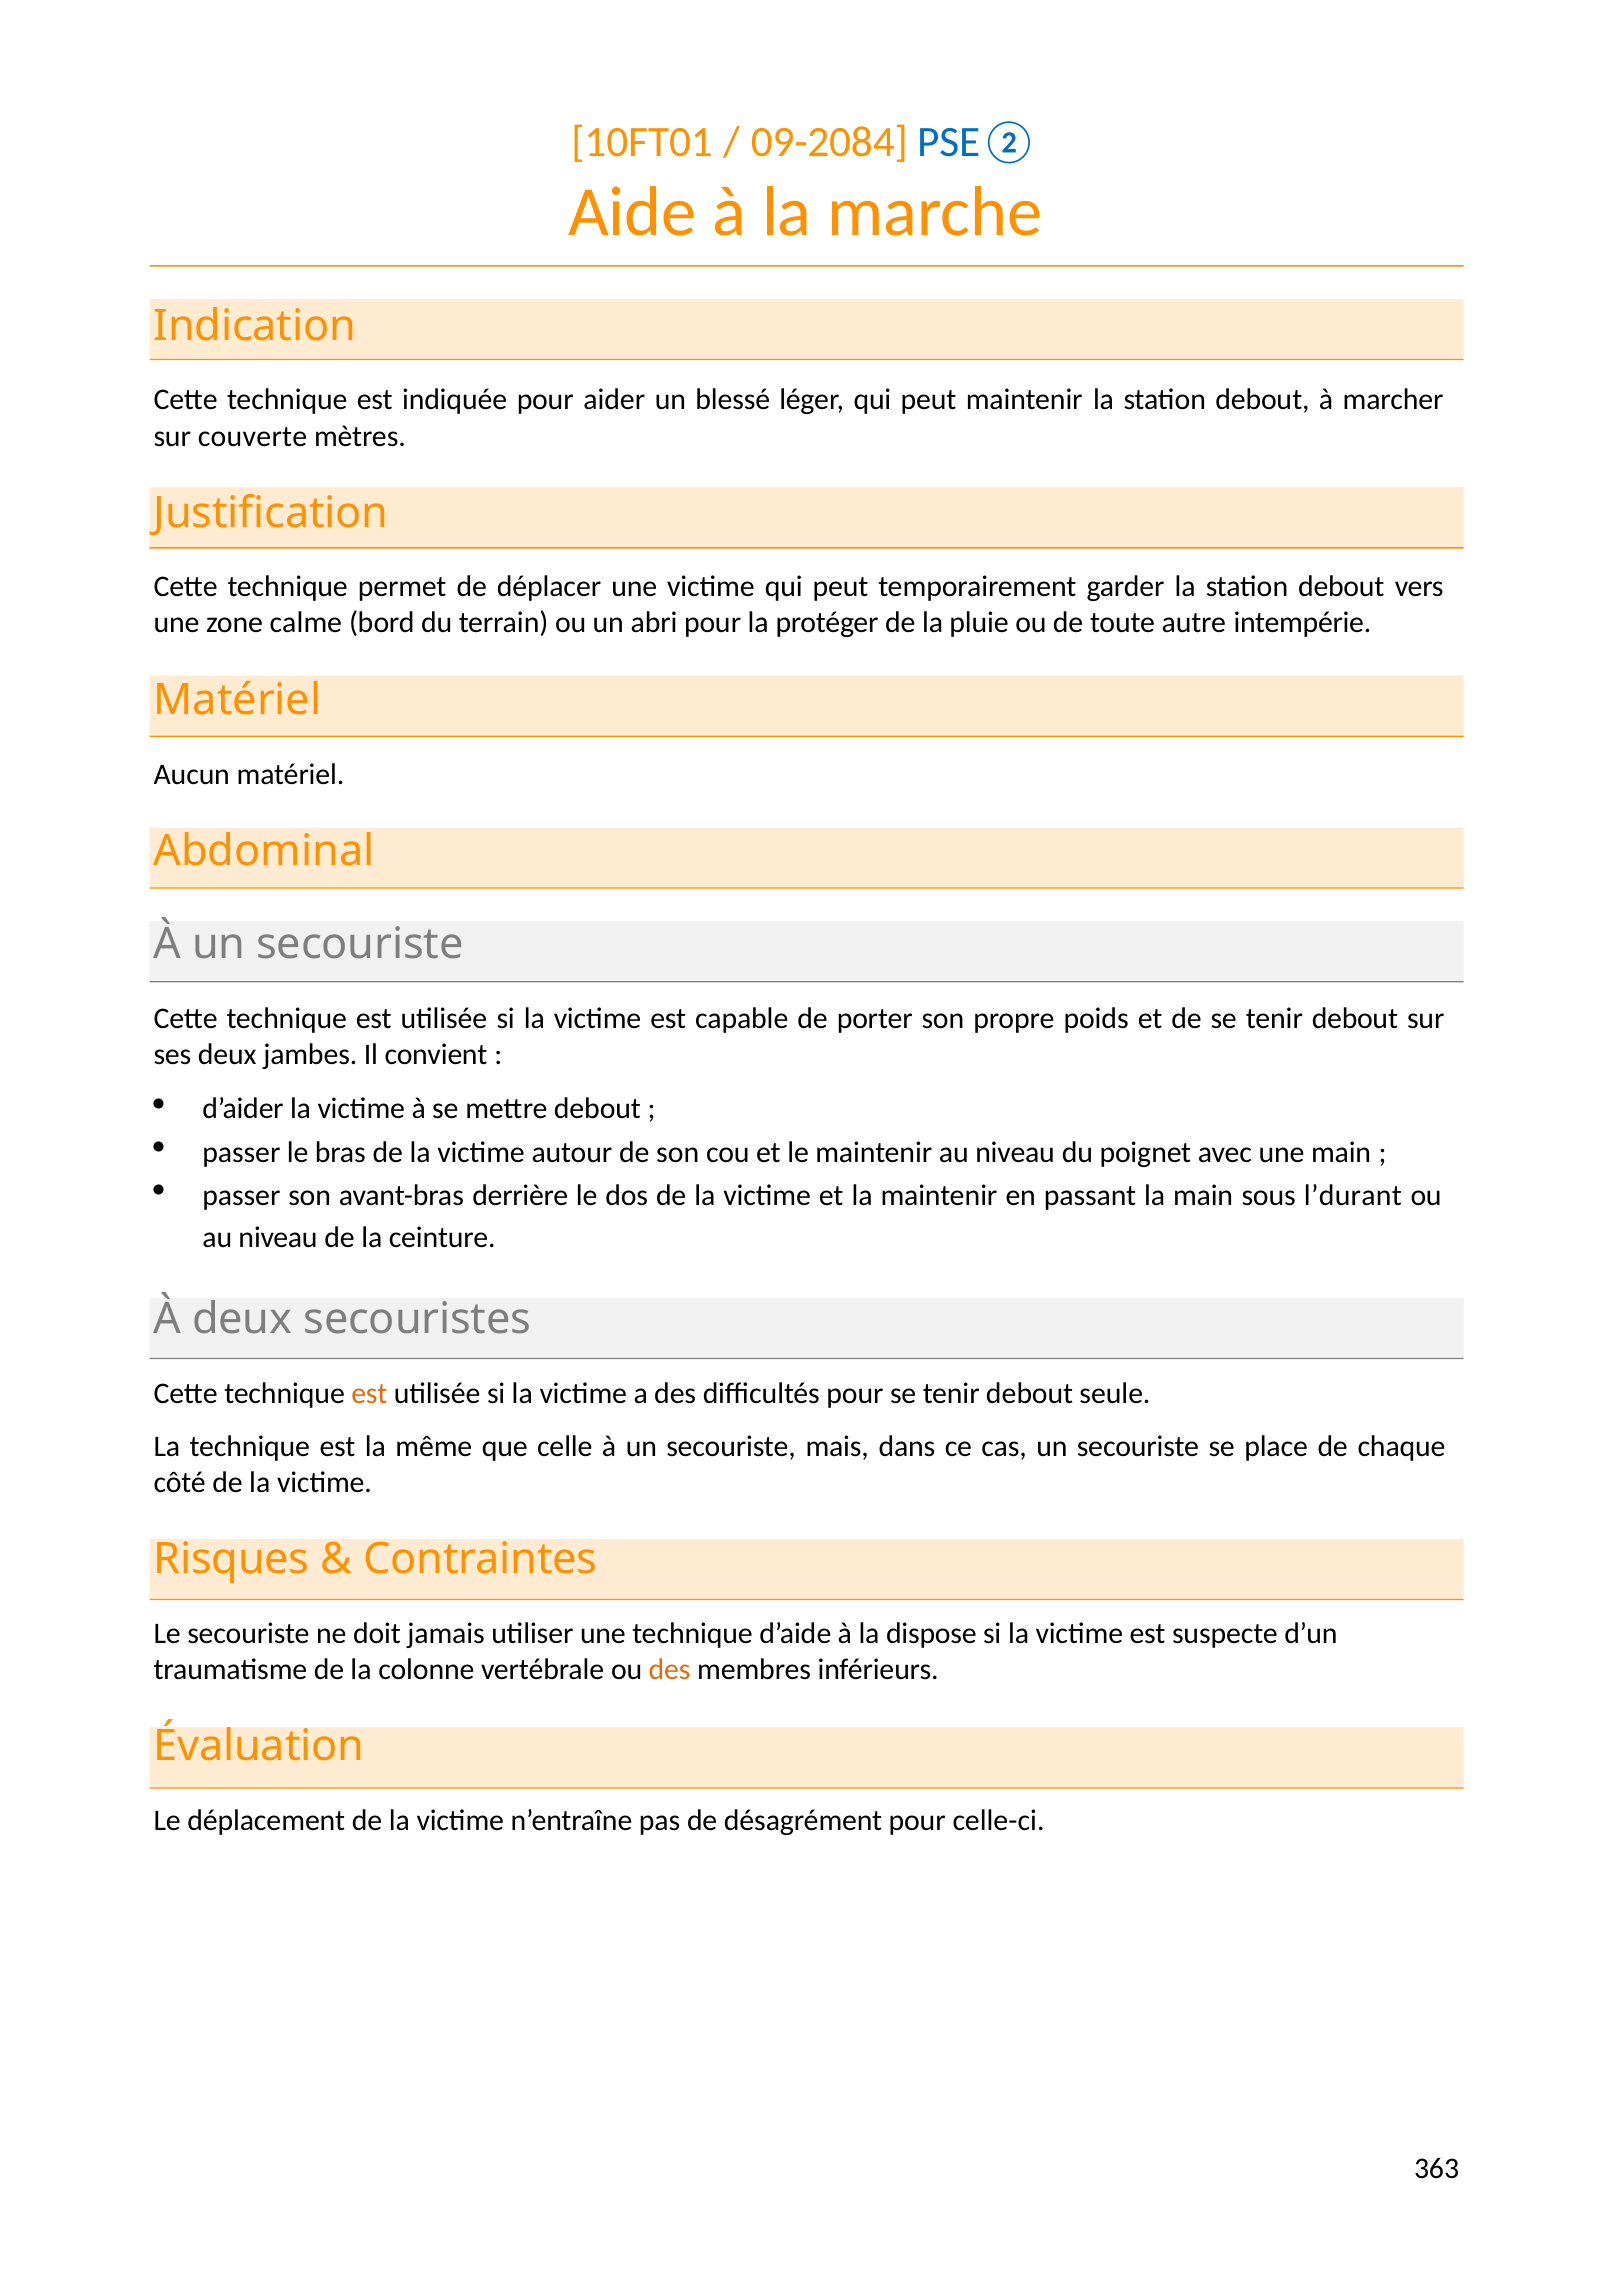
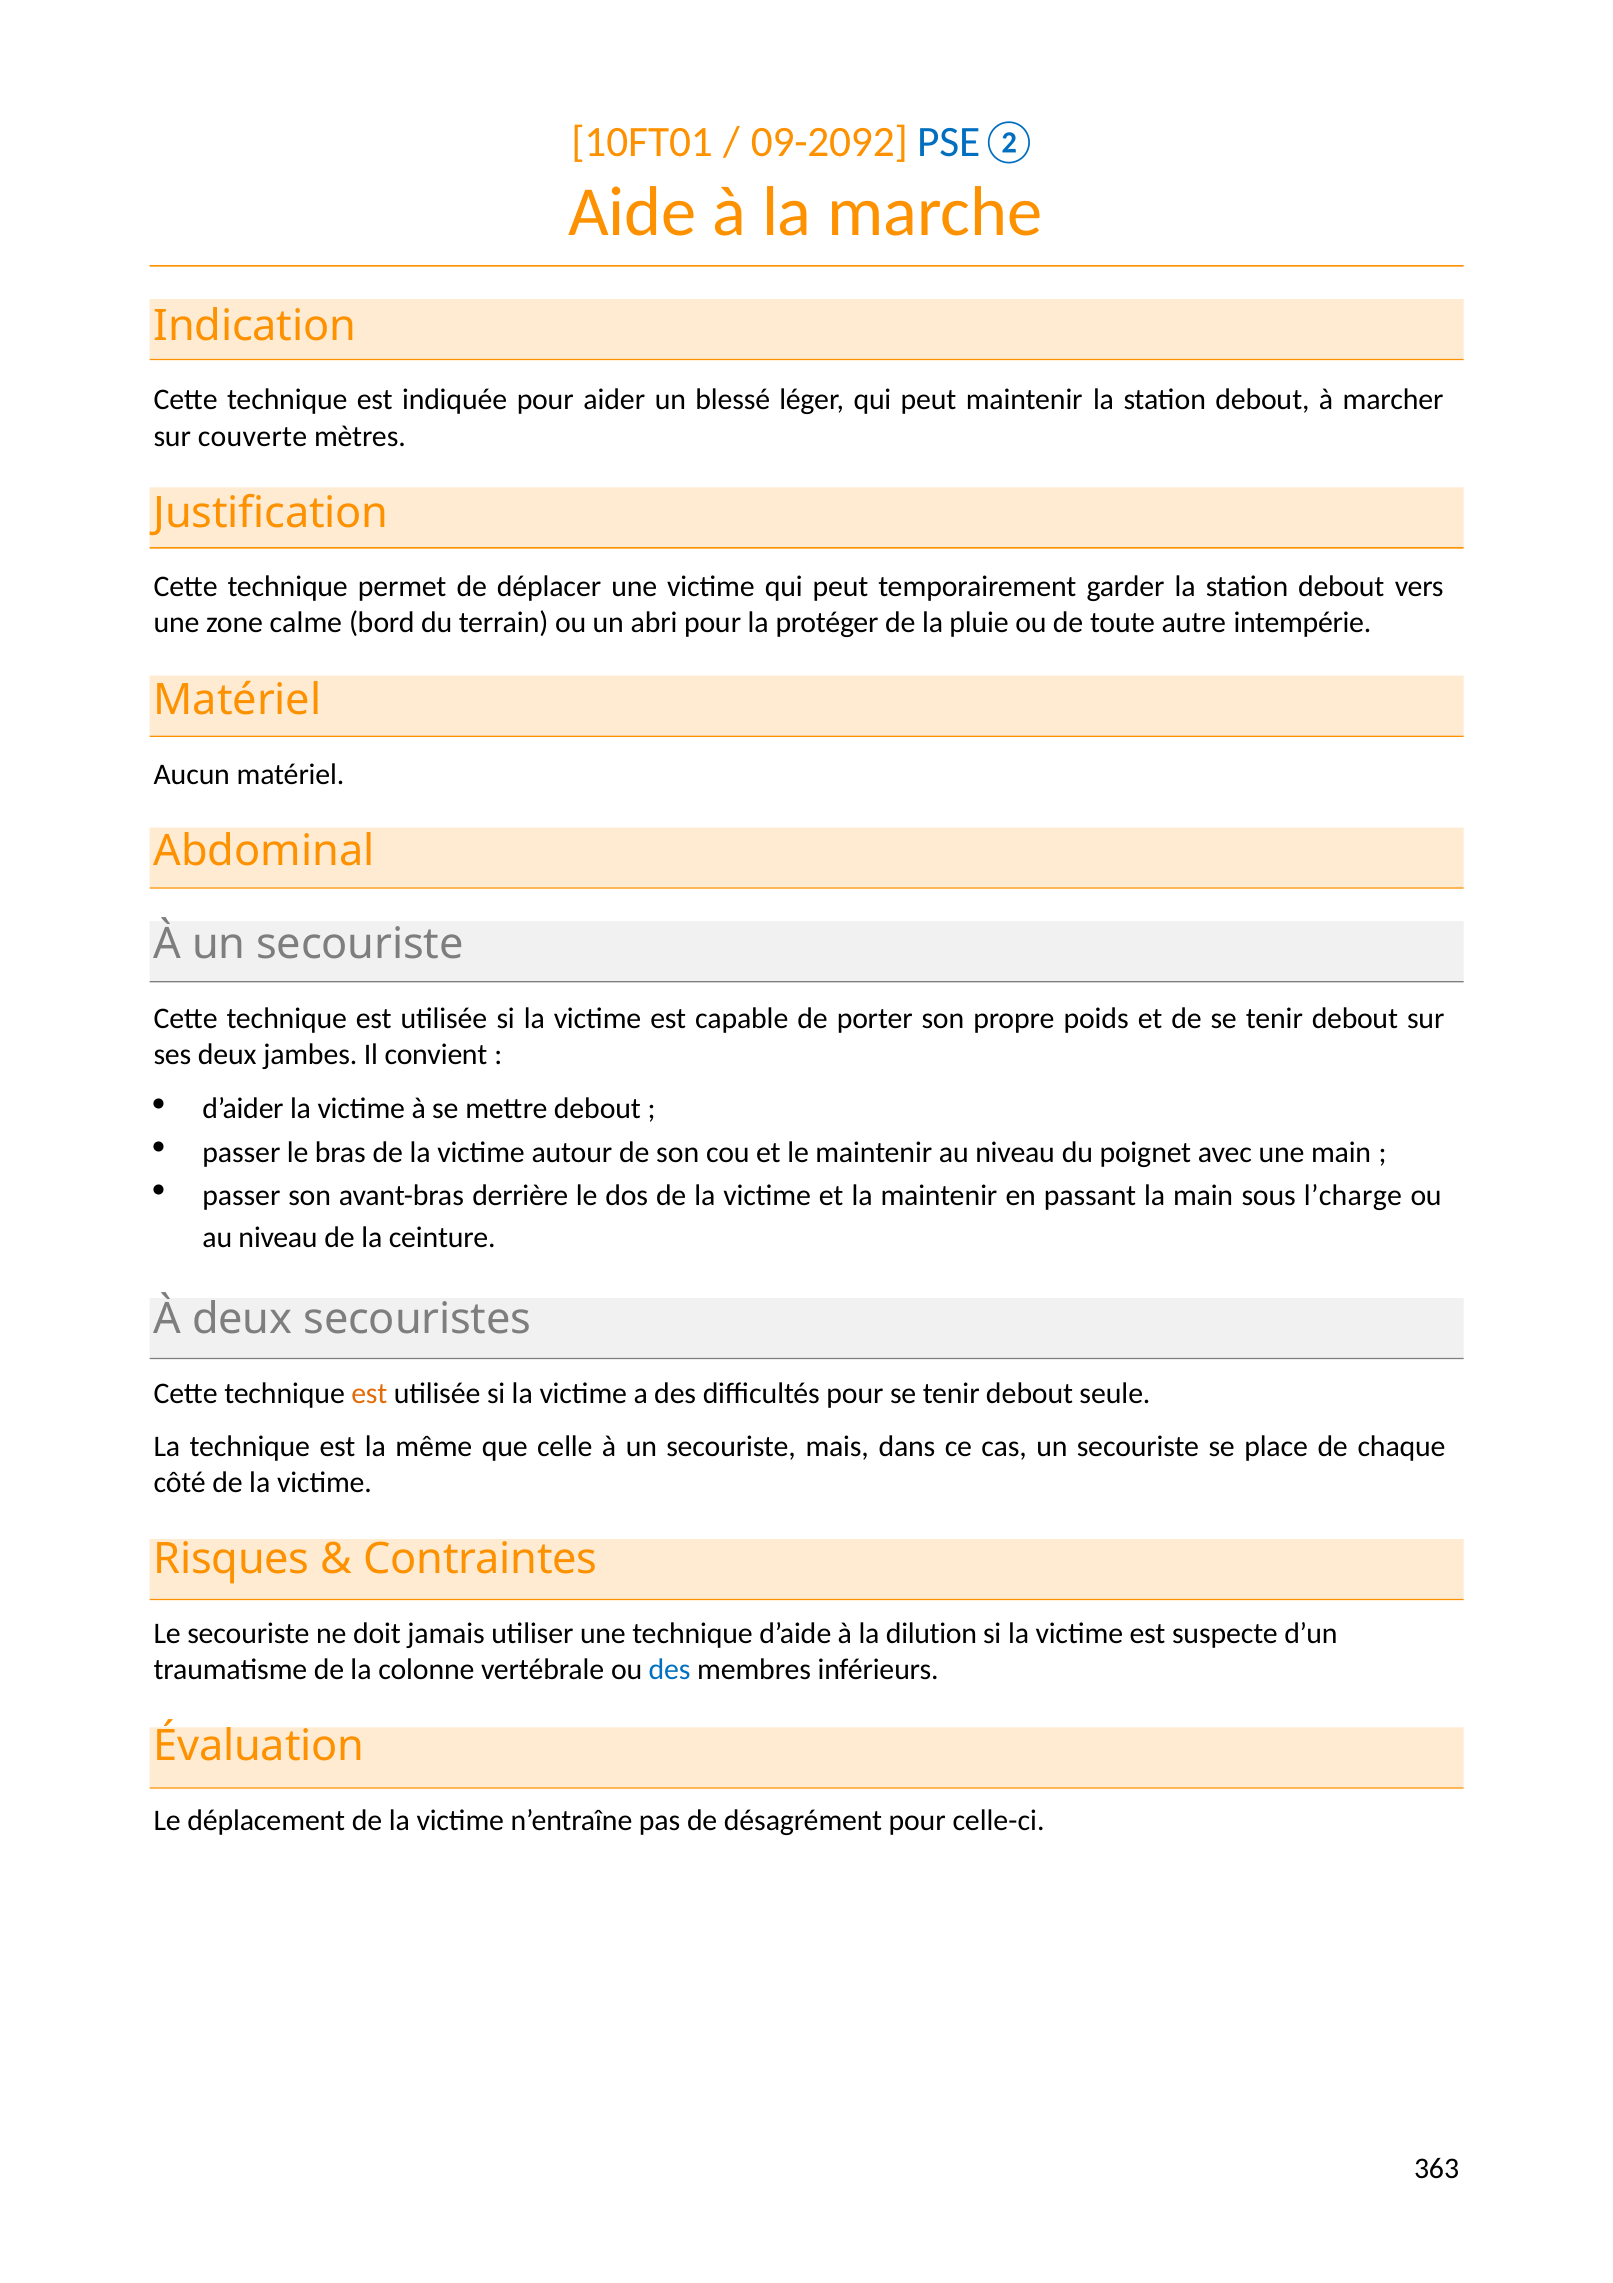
09-2084: 09-2084 -> 09-2092 (829, 142)
l’durant: l’durant -> l’charge (1353, 1195)
dispose: dispose -> dilution (931, 1633)
des colour: orange -> blue (670, 1669)
